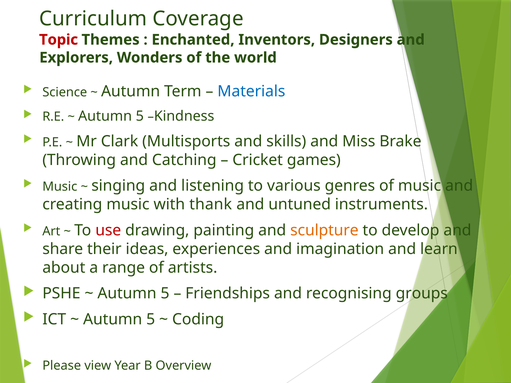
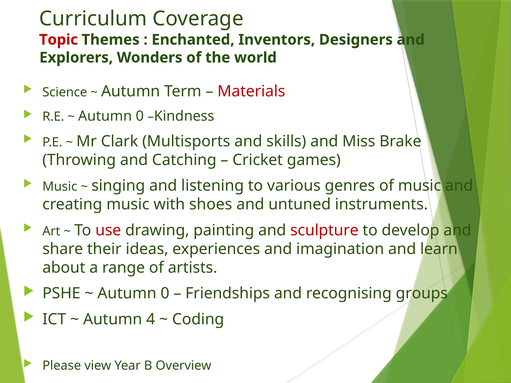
Materials colour: blue -> red (251, 91)
5: 5 -> 0 (140, 116)
thank: thank -> shoes (211, 205)
sculpture colour: orange -> red (324, 230)
5: 5 -> 0 (165, 294)
5: 5 -> 4 (151, 319)
